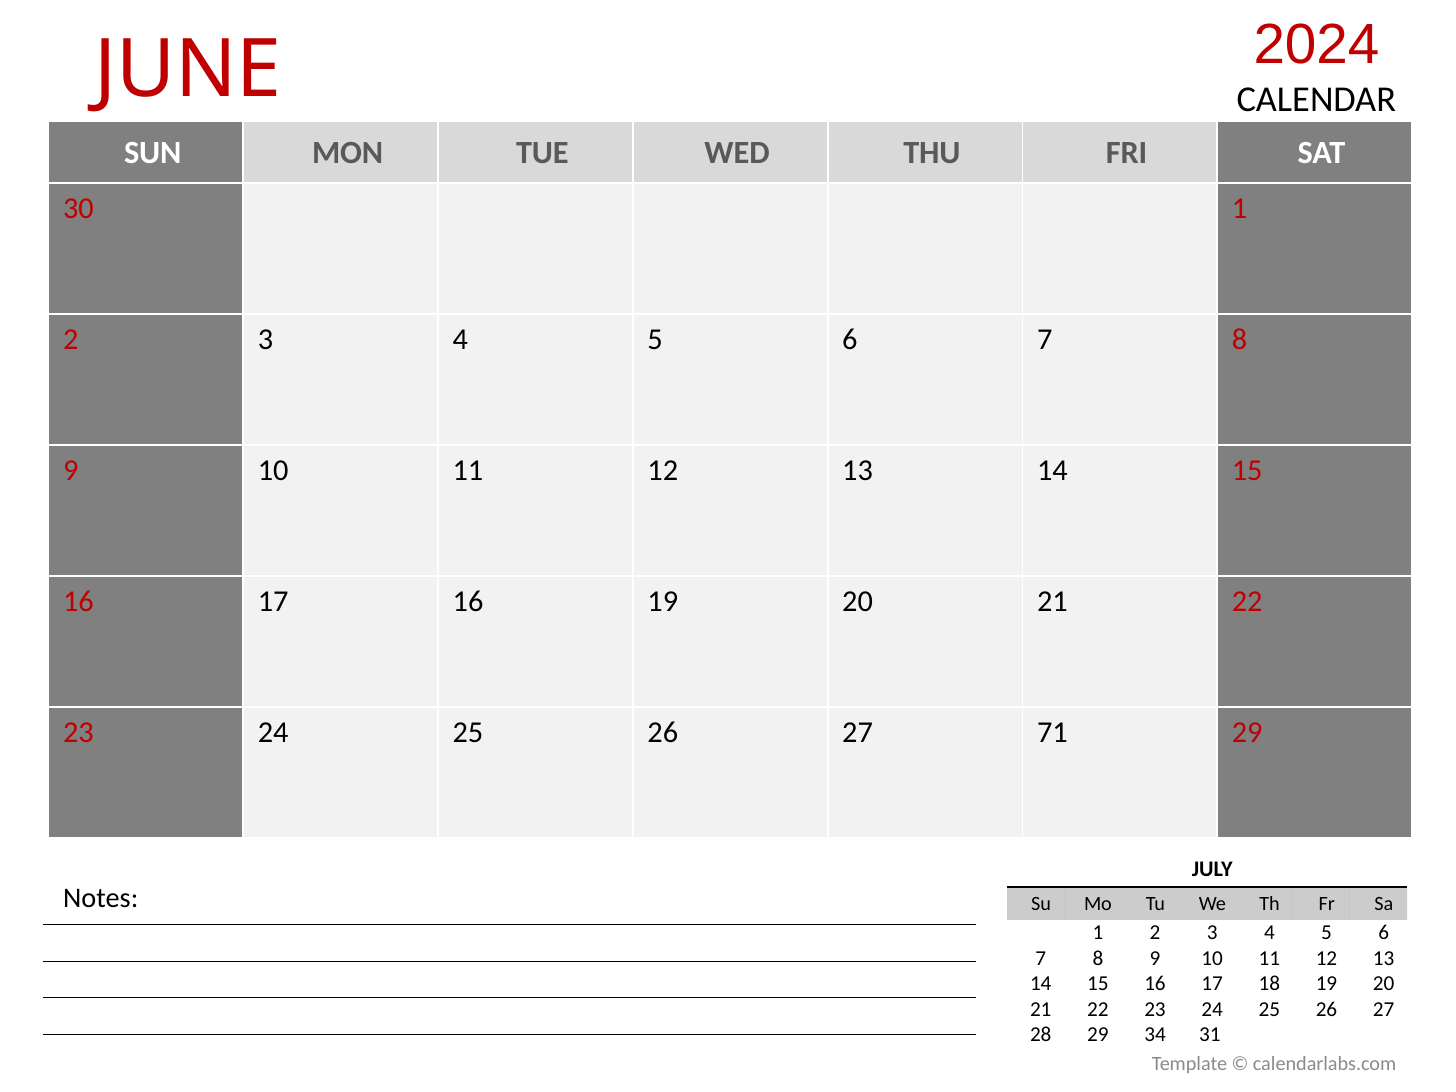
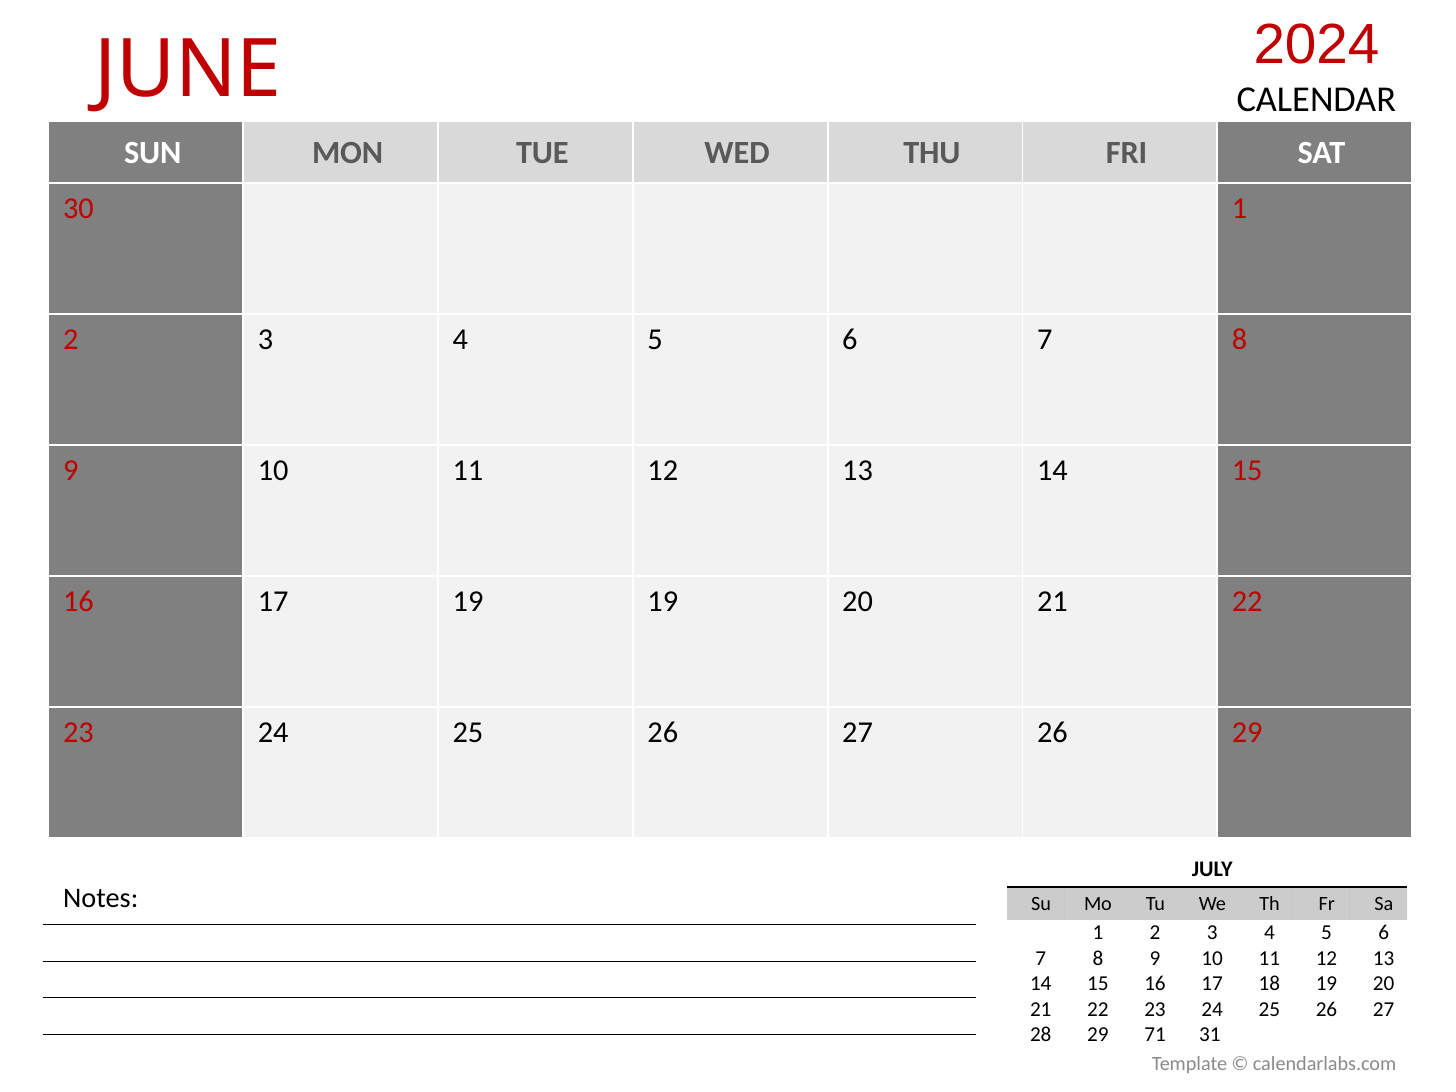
17 16: 16 -> 19 (468, 601)
27 71: 71 -> 26 (1052, 732)
34: 34 -> 71 (1155, 1035)
